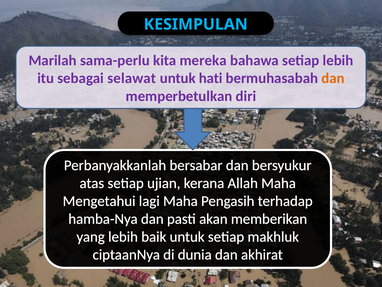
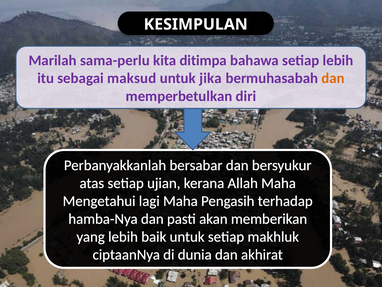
KESIMPULAN colour: light blue -> white (196, 24)
mereka: mereka -> ditimpa (203, 60)
selawat: selawat -> maksud (132, 78)
hati: hati -> jika (211, 78)
